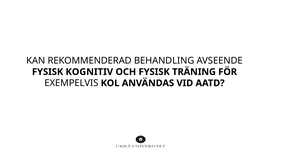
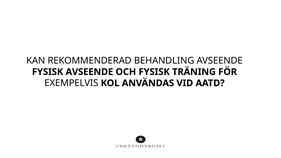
FYSISK KOGNITIV: KOGNITIV -> AVSEENDE (89, 72)
